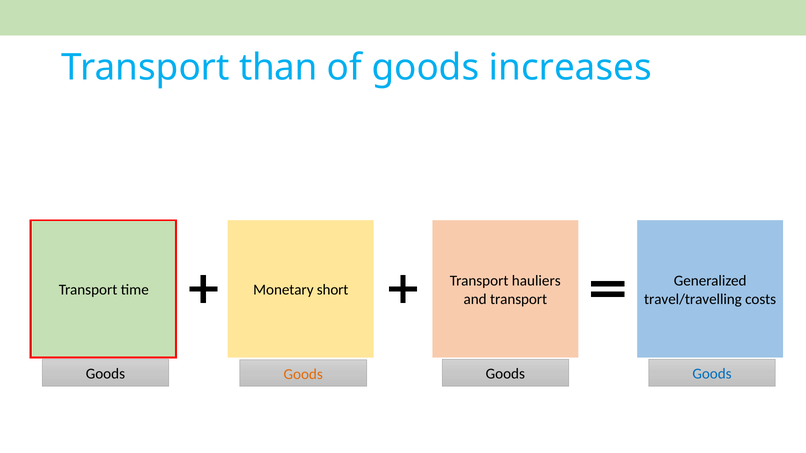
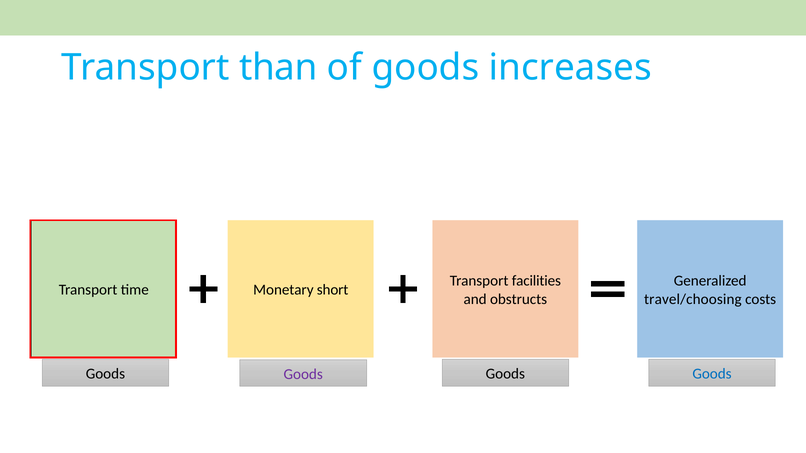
hauliers: hauliers -> facilities (536, 281)
and transport: transport -> obstructs (519, 299)
travel/travelling: travel/travelling -> travel/choosing (693, 299)
Goods colour: orange -> purple (303, 374)
